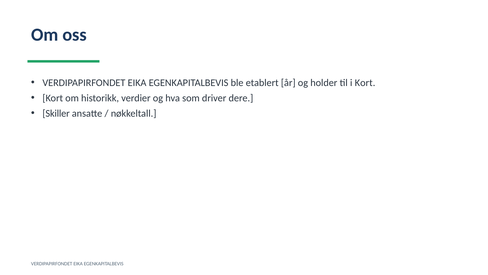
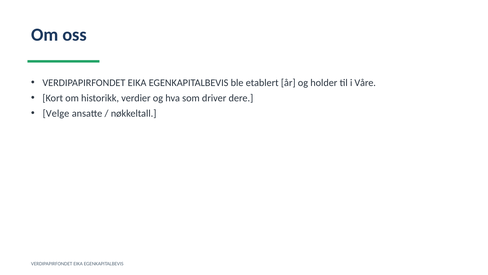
i Kort: Kort -> Våre (365, 83)
Skiller: Skiller -> Velge (56, 113)
